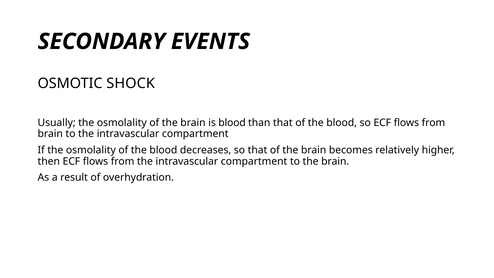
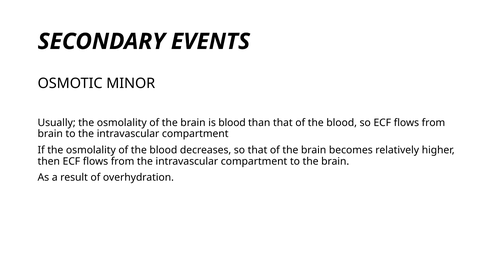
SHOCK: SHOCK -> MINOR (131, 84)
